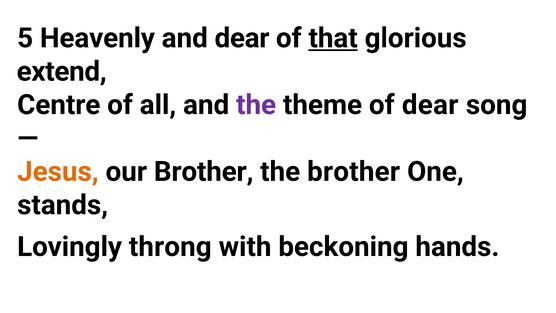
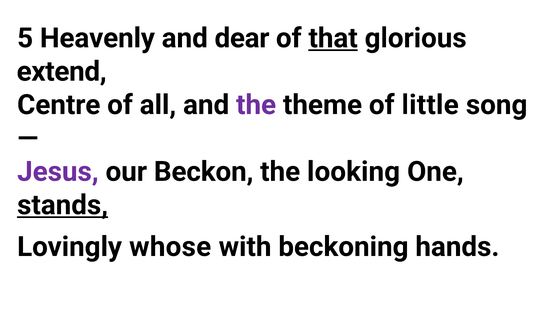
of dear: dear -> little (430, 105)
Jesus colour: orange -> purple (58, 172)
our Brother: Brother -> Beckon (204, 172)
the brother: brother -> looking (354, 172)
stands underline: none -> present (63, 205)
throng: throng -> whose (170, 247)
